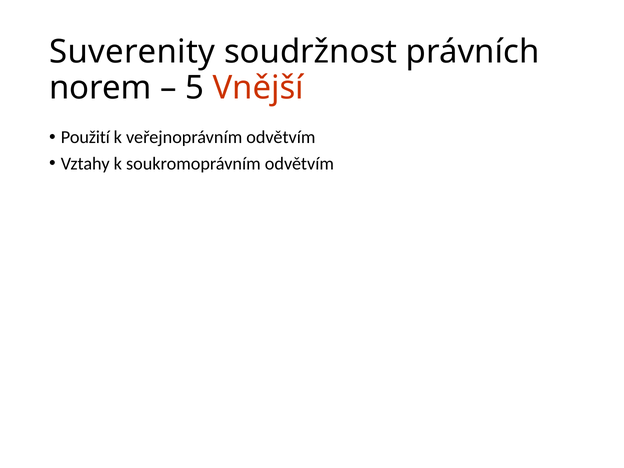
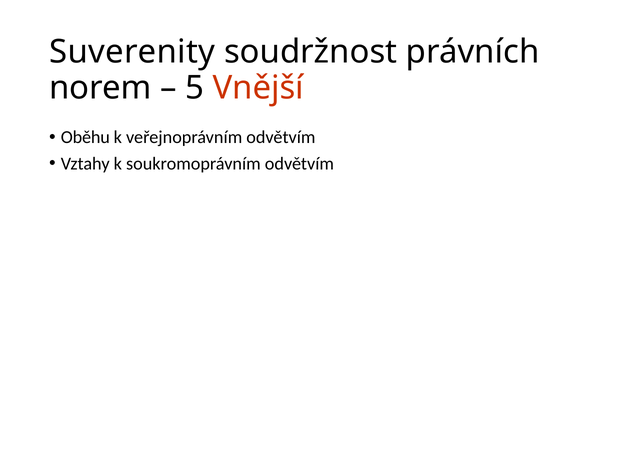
Použití: Použití -> Oběhu (85, 137)
